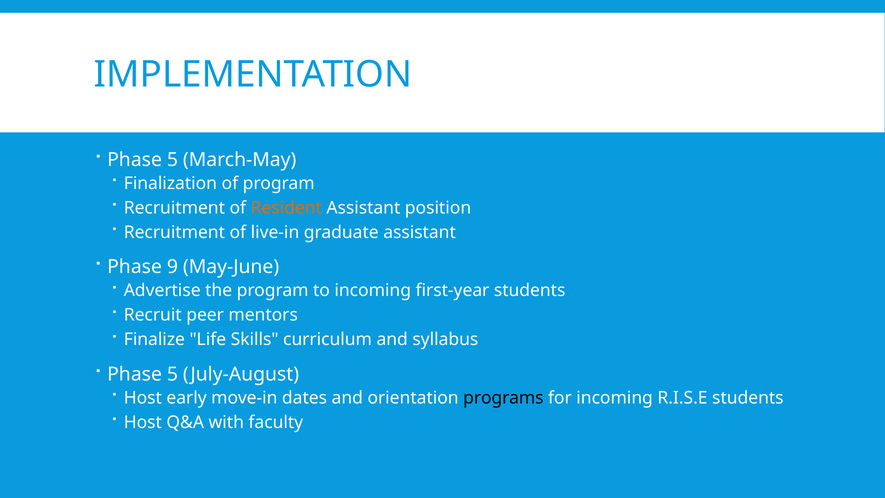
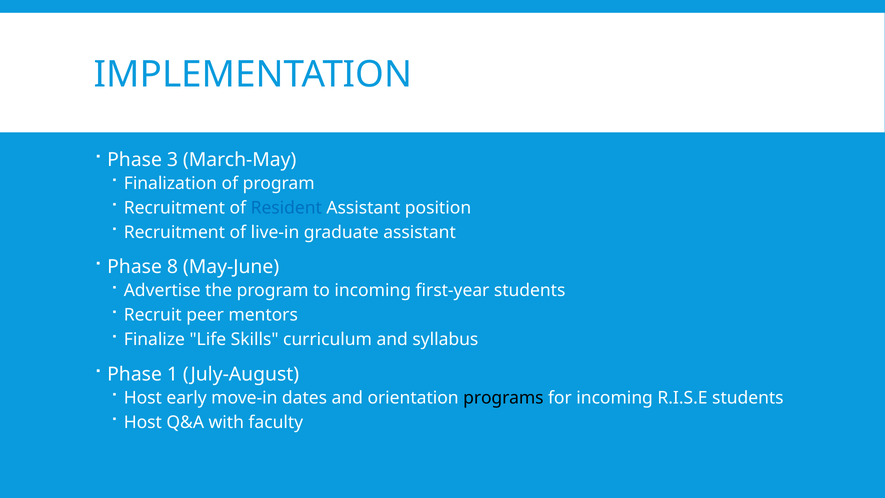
5: 5 -> 3 (172, 160)
Resident colour: orange -> blue (286, 208)
9: 9 -> 8 (172, 267)
5: 5 -> 1 (172, 374)
